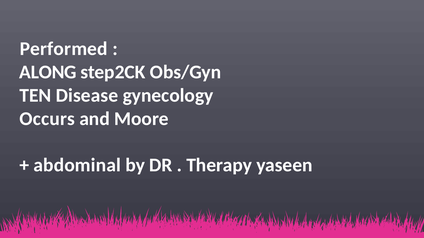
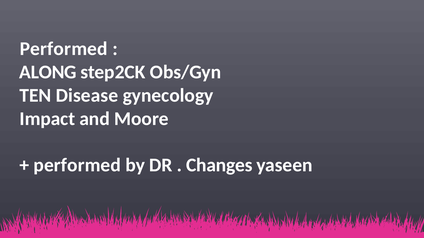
Occurs: Occurs -> Impact (47, 119)
abdominal: abdominal -> performed (77, 166)
Therapy: Therapy -> Changes (219, 166)
